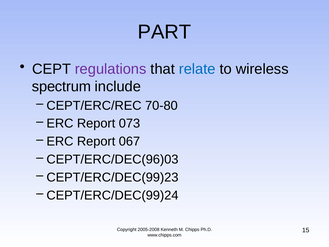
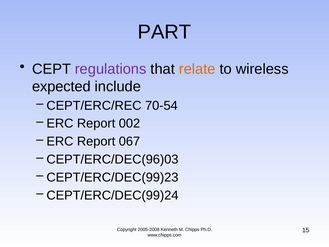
relate colour: blue -> orange (197, 69)
spectrum: spectrum -> expected (61, 87)
70-80: 70-80 -> 70-54 (161, 105)
073: 073 -> 002 (129, 123)
